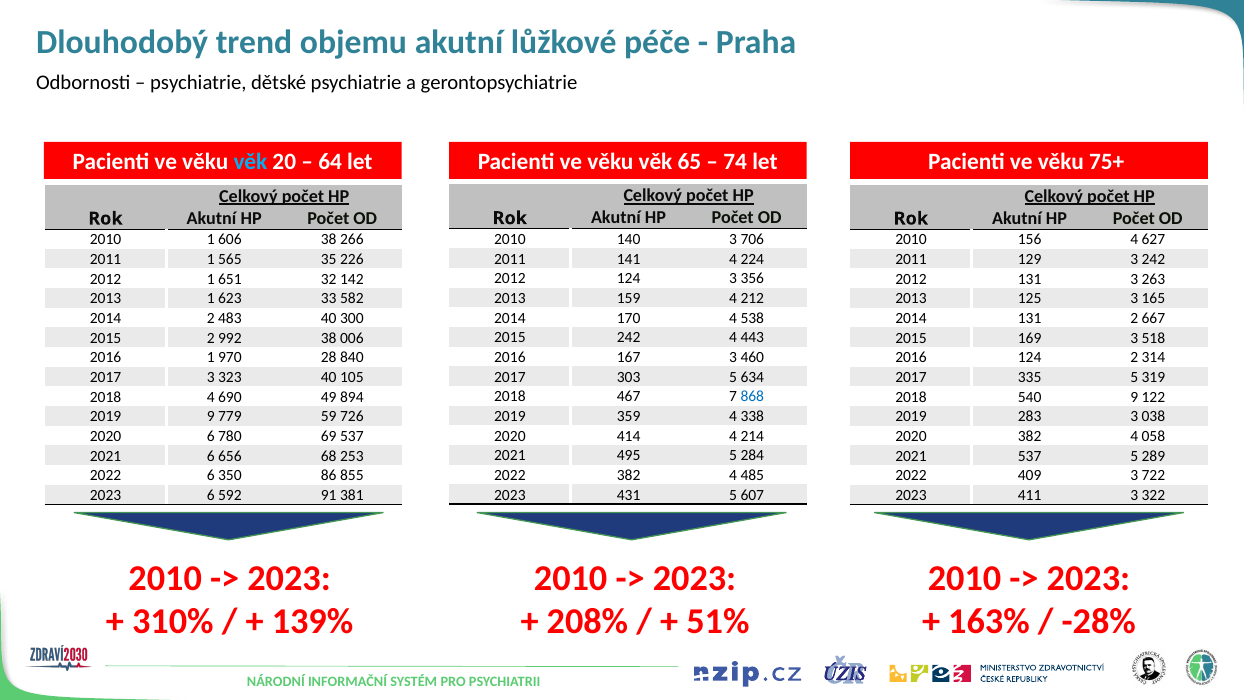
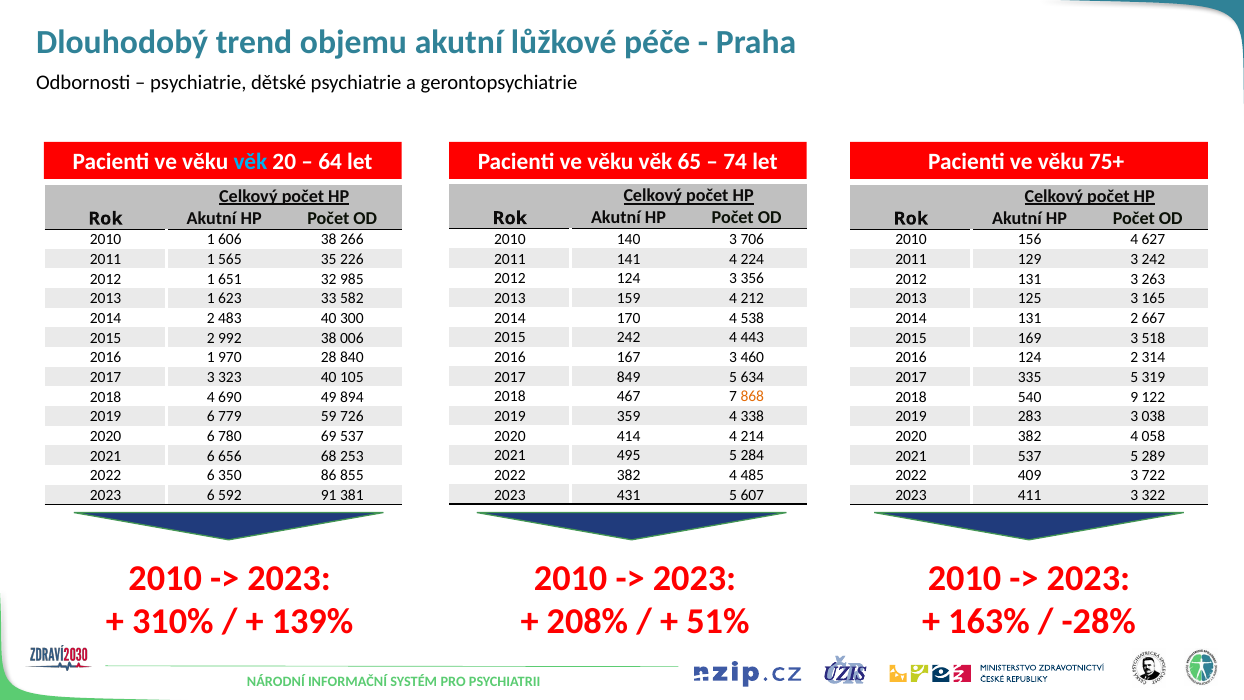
142: 142 -> 985 (352, 279)
303: 303 -> 849 (629, 377)
868 colour: blue -> orange (752, 396)
2019 9: 9 -> 6 (211, 416)
